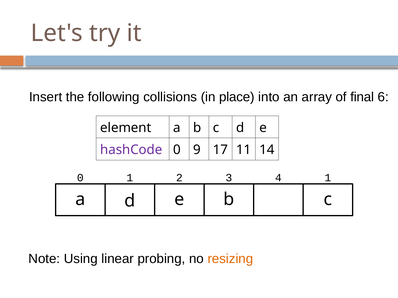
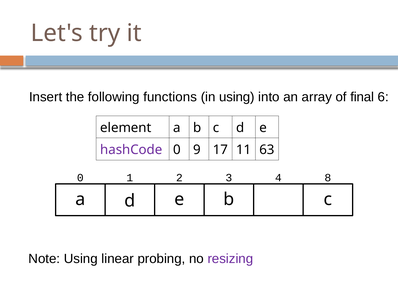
collisions: collisions -> functions (170, 97)
in place: place -> using (237, 97)
14: 14 -> 63 (267, 150)
4 1: 1 -> 8 (328, 178)
resizing colour: orange -> purple (230, 259)
